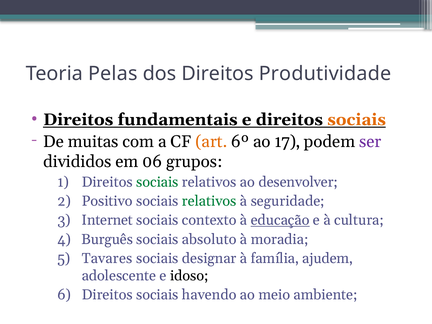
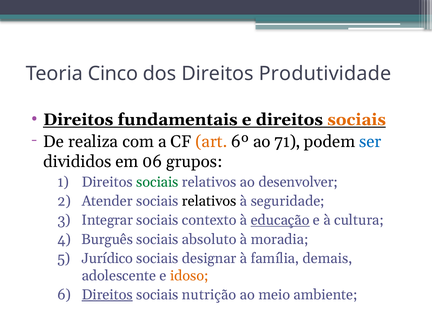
Pelas: Pelas -> Cinco (113, 74)
muitas: muitas -> realiza (93, 142)
17: 17 -> 71 (287, 142)
ser colour: purple -> blue (370, 142)
Positivo: Positivo -> Atender (107, 201)
relativos colour: green -> black (209, 201)
Internet: Internet -> Integrar (107, 220)
Tavares: Tavares -> Jurídico (107, 258)
ajudem: ajudem -> demais (327, 258)
idoso colour: black -> orange (189, 276)
Direitos underline: none -> present (107, 295)
havendo: havendo -> nutrição (209, 295)
